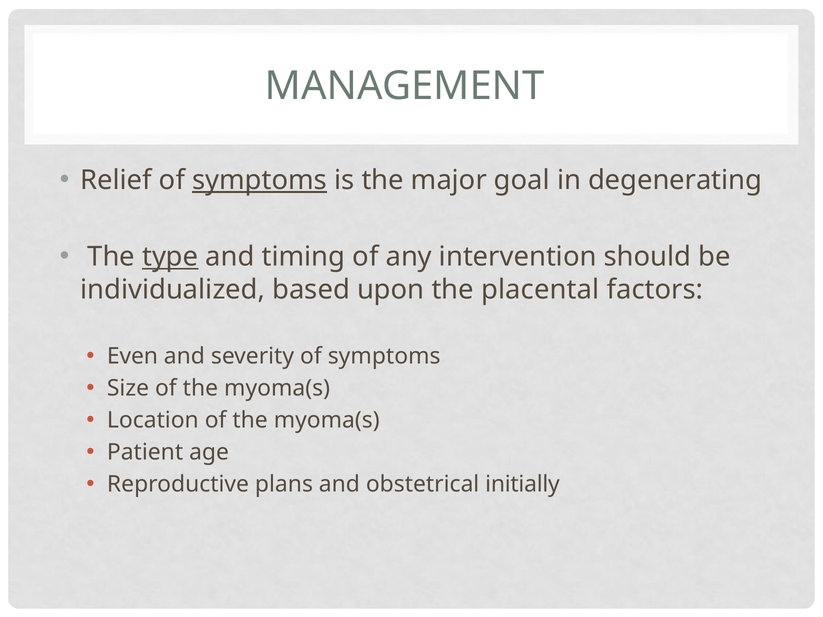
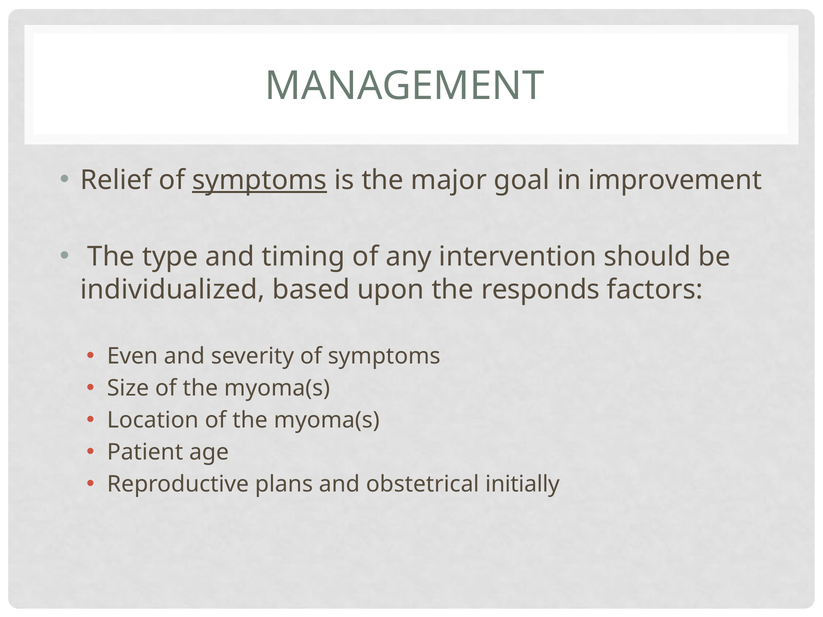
degenerating: degenerating -> improvement (675, 180)
type underline: present -> none (170, 257)
placental: placental -> responds (540, 290)
